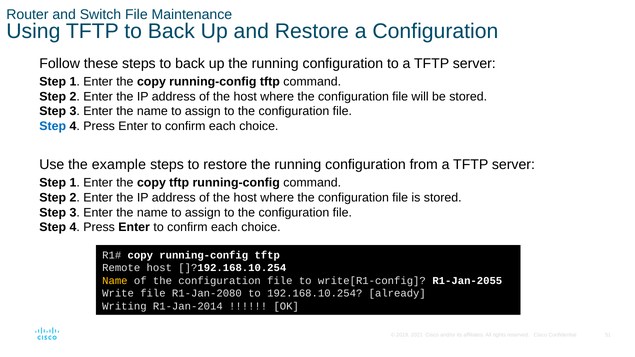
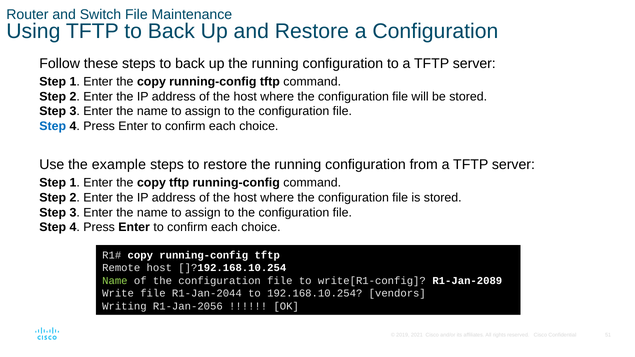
Name colour: yellow -> light green (115, 281)
R1-Jan-2055: R1-Jan-2055 -> R1-Jan-2089 (467, 281)
R1-Jan-2080: R1-Jan-2080 -> R1-Jan-2044 (207, 294)
already: already -> vendors (397, 294)
R1-Jan-2014: R1-Jan-2014 -> R1-Jan-2056 (188, 306)
